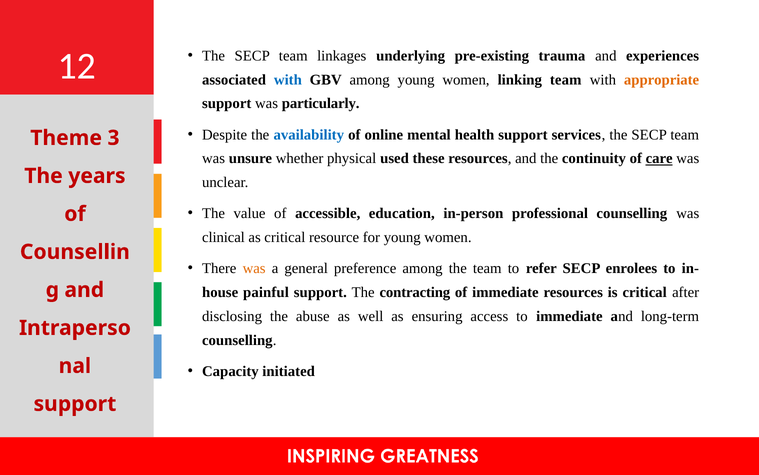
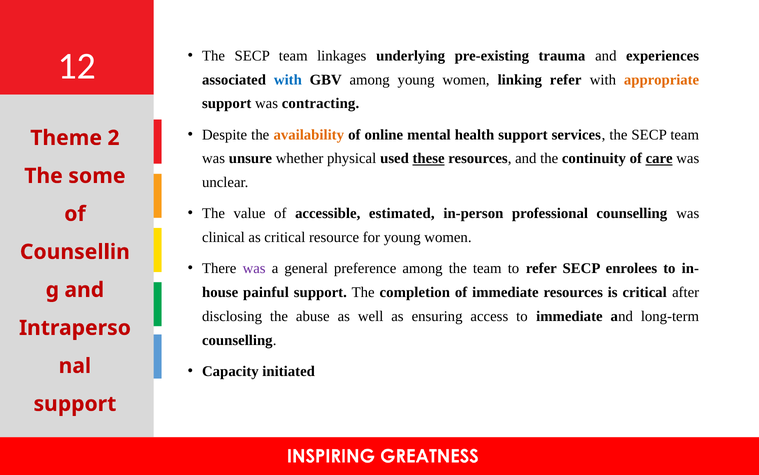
linking team: team -> refer (566, 80)
particularly: particularly -> contracting (321, 103)
availability colour: blue -> orange (309, 134)
3: 3 -> 2 (113, 138)
these underline: none -> present (429, 158)
years: years -> some (97, 176)
education: education -> estimated (402, 213)
was colour: orange -> purple (254, 268)
contracting: contracting -> completion (415, 292)
